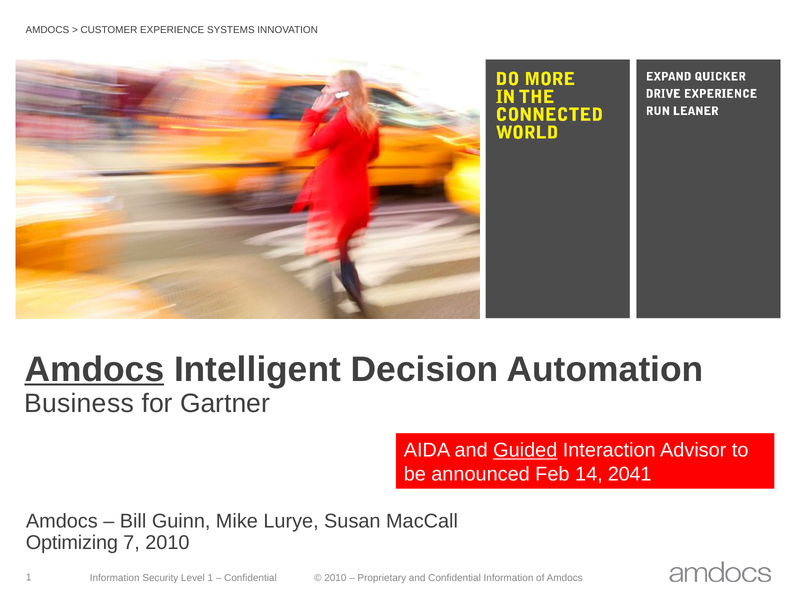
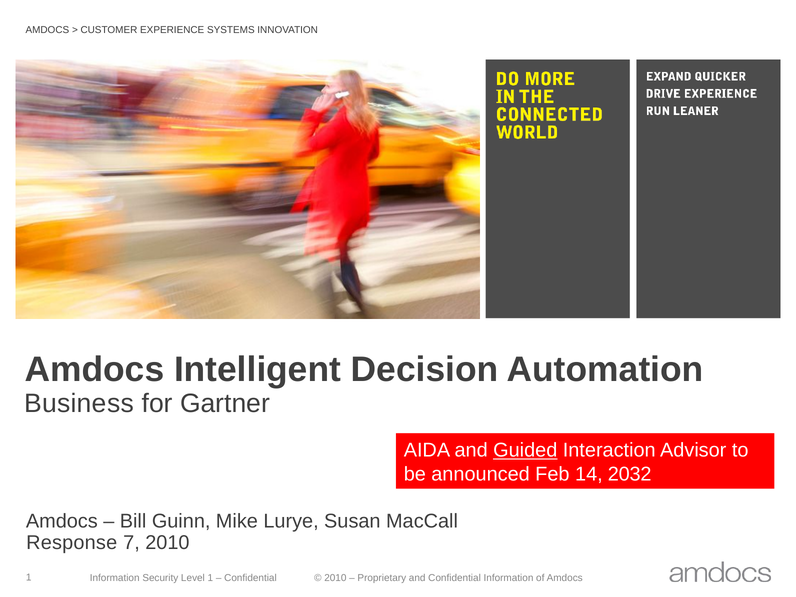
Amdocs underline: present -> none (94, 369)
2041: 2041 -> 2032 (630, 474)
Optimizing: Optimizing -> Response (72, 543)
